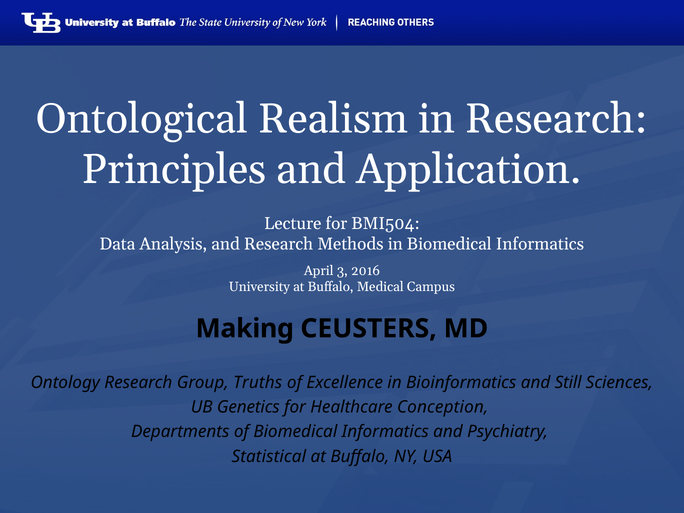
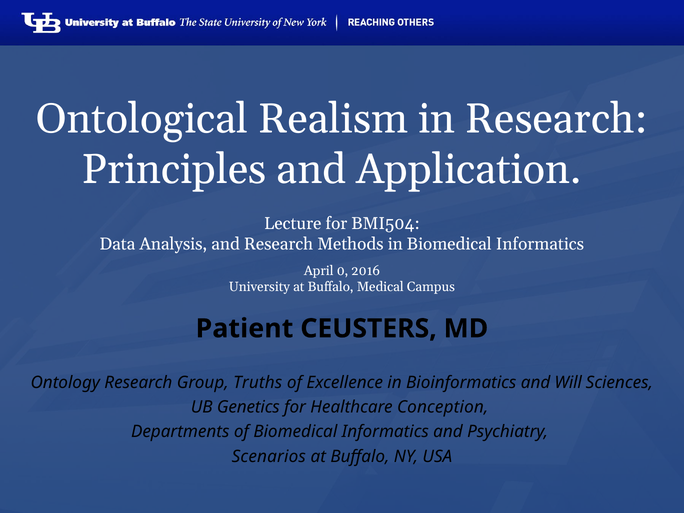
3: 3 -> 0 (342, 271)
Making: Making -> Patient (244, 329)
Still: Still -> Will (568, 383)
Statistical: Statistical -> Scenarios (269, 456)
